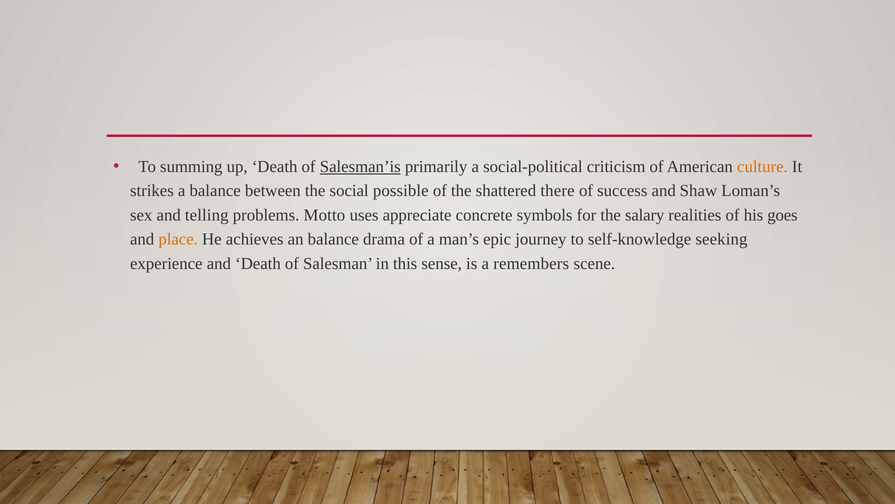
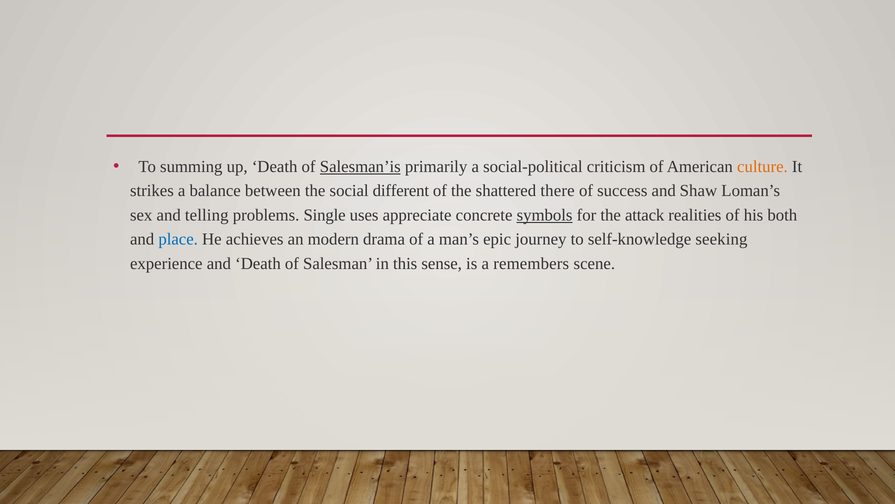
possible: possible -> different (401, 191)
Motto: Motto -> Single (325, 215)
symbols underline: none -> present (545, 215)
salary: salary -> attack (645, 215)
goes: goes -> both (782, 215)
place colour: orange -> blue (178, 239)
an balance: balance -> modern (333, 239)
